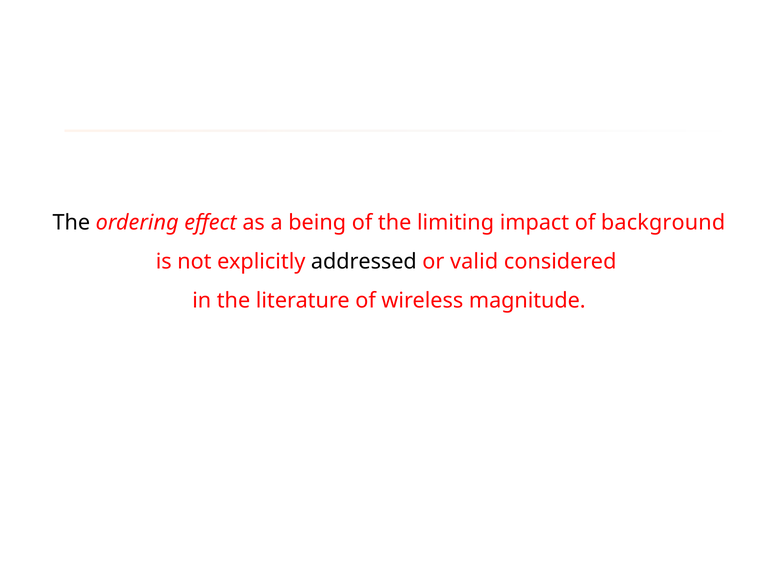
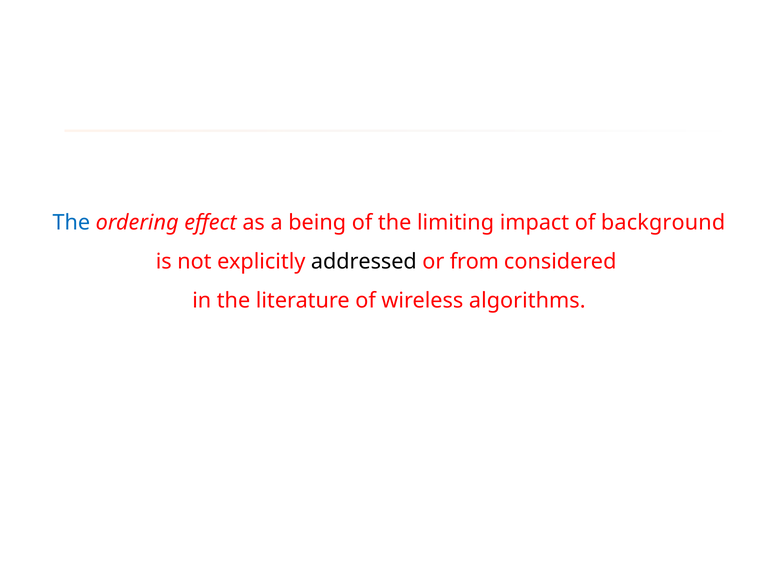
The colour: black -> blue (71, 223)
valid: valid -> from (474, 262)
magnitude: magnitude -> algorithms (527, 301)
